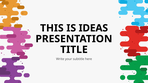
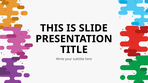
IDEAS: IDEAS -> SLIDE (93, 28)
